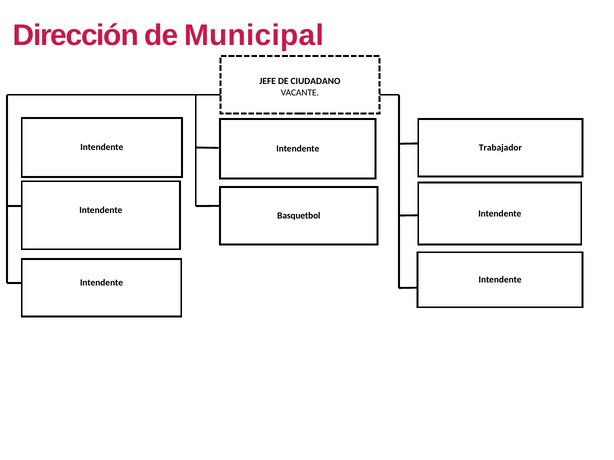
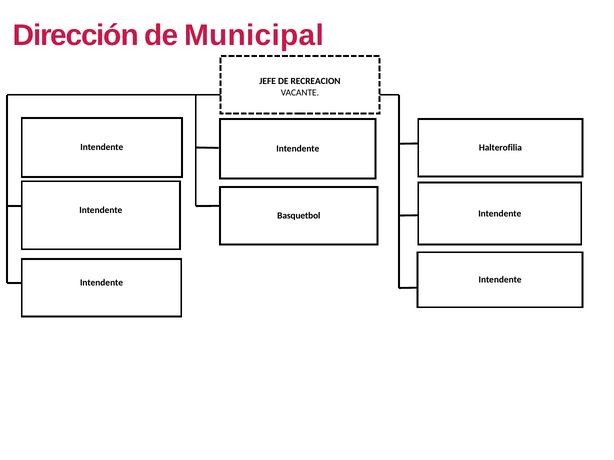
CIUDADANO: CIUDADANO -> RECREACION (316, 81)
Trabajador: Trabajador -> Halterofilia (500, 148)
